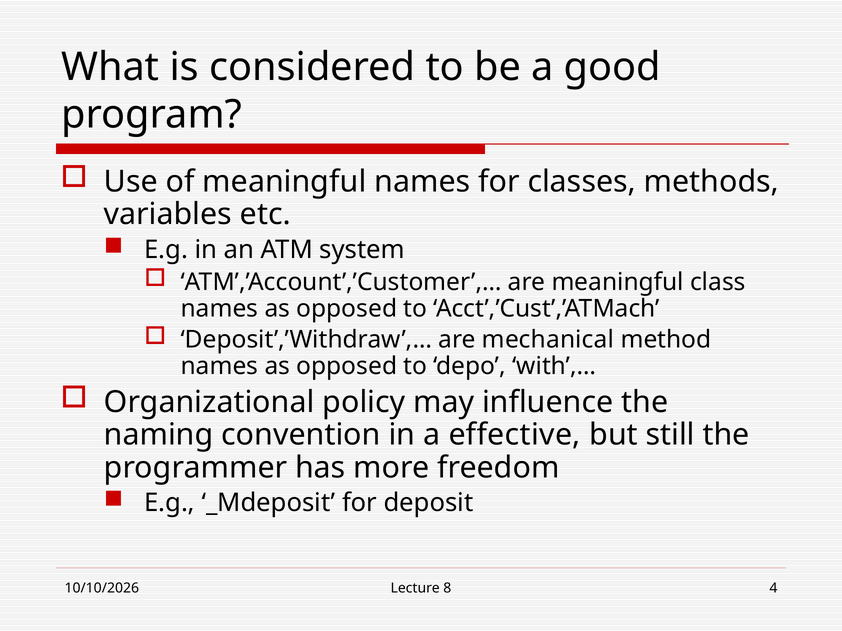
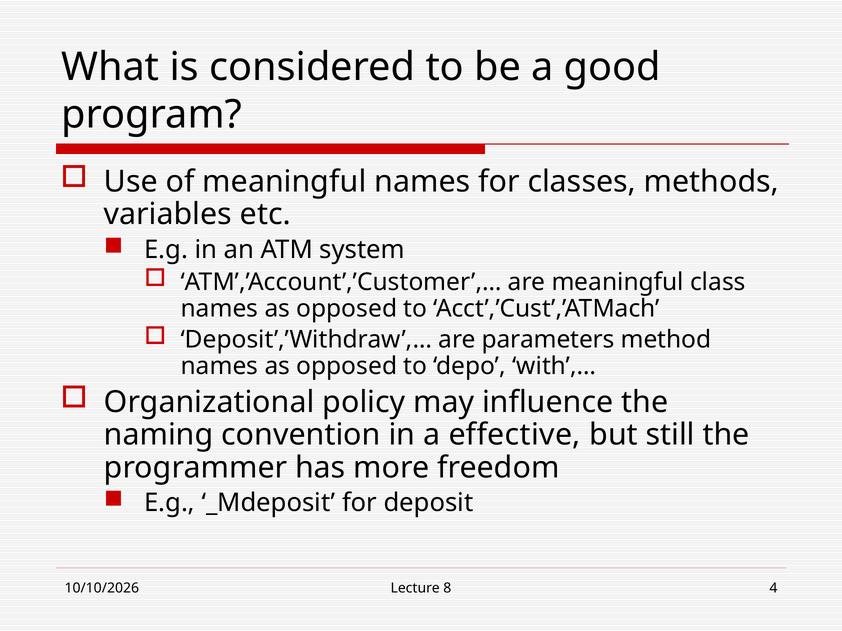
mechanical: mechanical -> parameters (548, 340)
